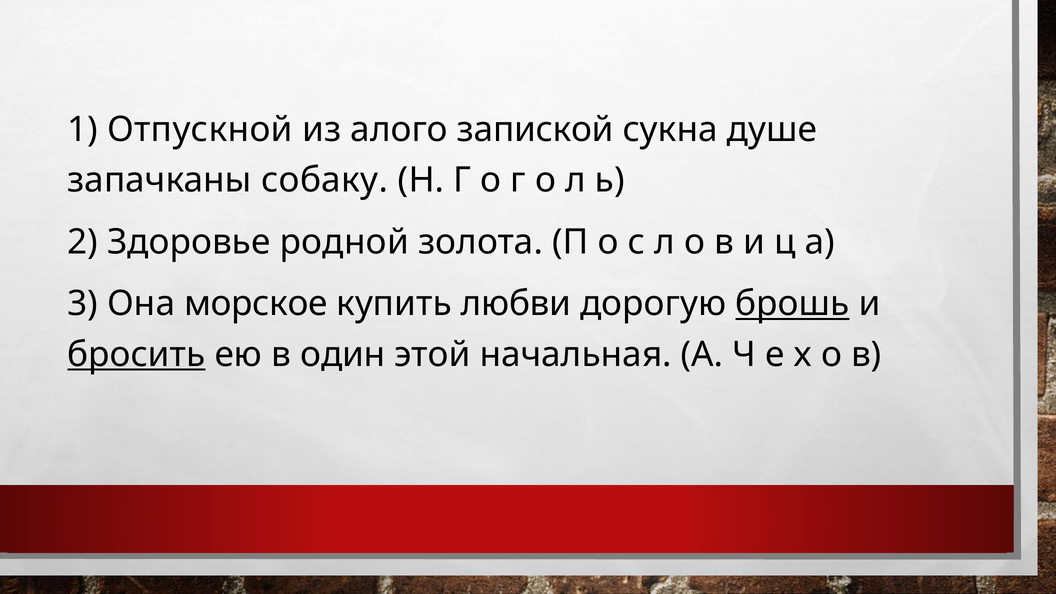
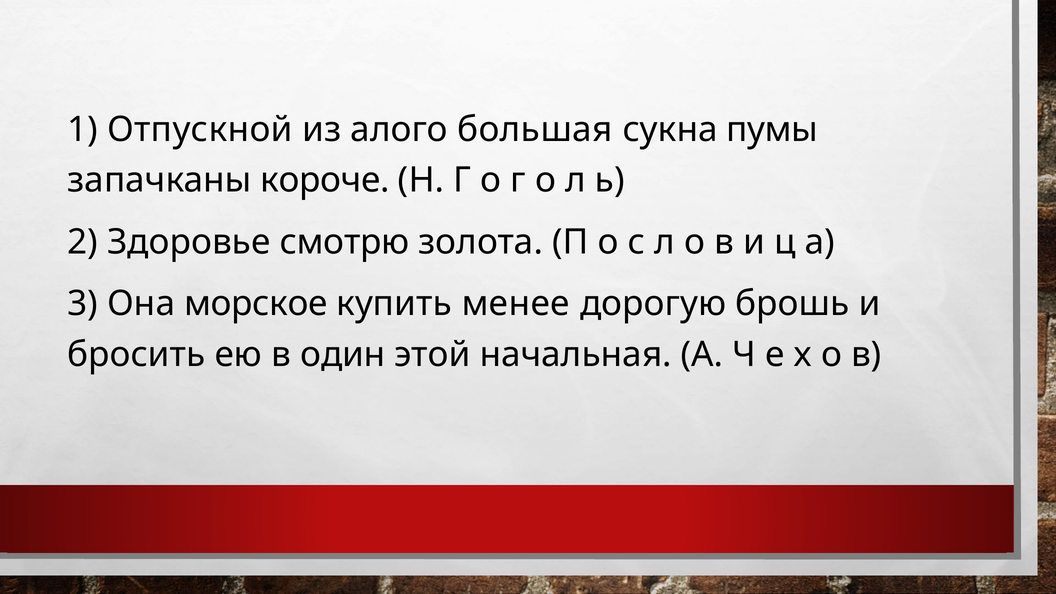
запиской: запиской -> большая (535, 130)
душе: душе -> пумы (772, 130)
собаку: собаку -> короче (325, 180)
родной: родной -> смотрю (345, 242)
любви: любви -> менее (516, 304)
брошь underline: present -> none (792, 304)
бросить underline: present -> none (136, 355)
